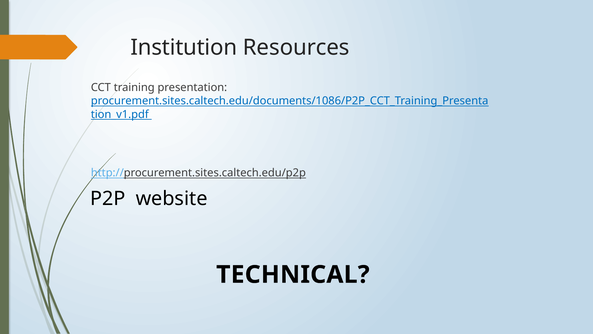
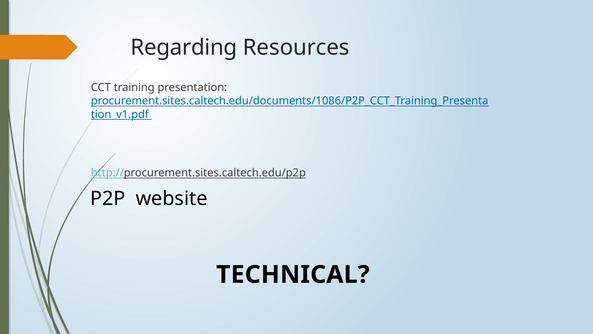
Institution: Institution -> Regarding (184, 47)
